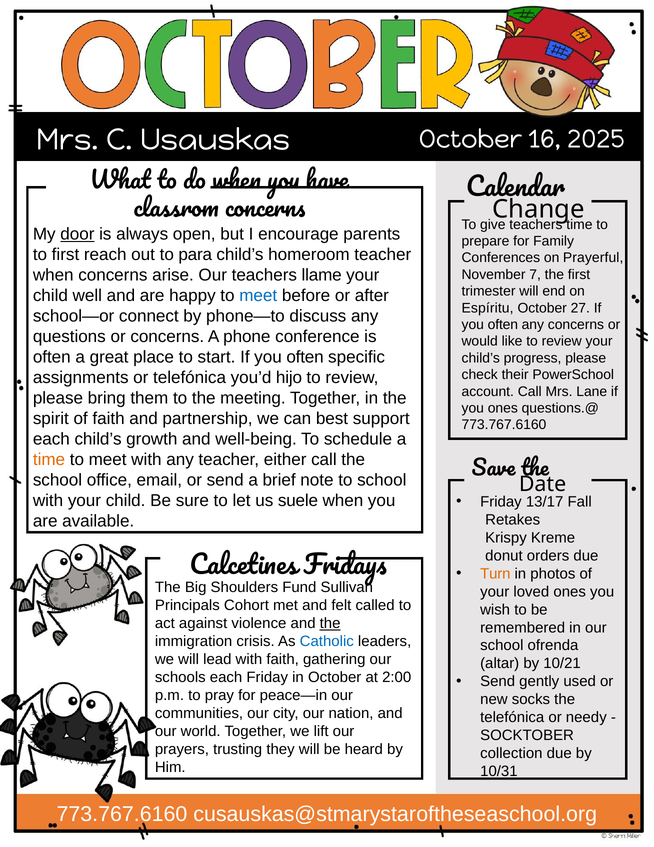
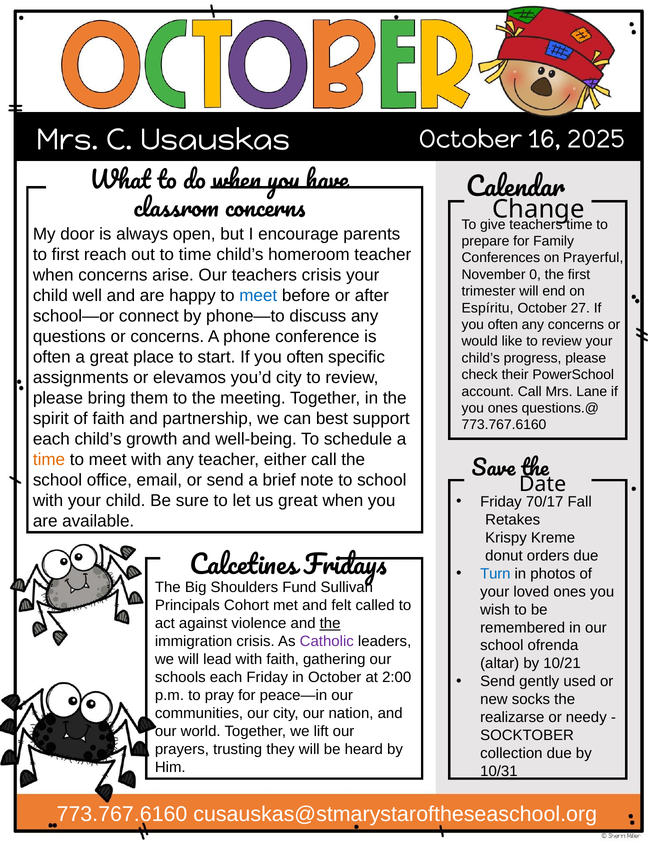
door underline: present -> none (77, 234)
to para: para -> time (195, 254)
teachers llame: llame -> crisis (322, 275)
7: 7 -> 0 (535, 274)
or telefónica: telefónica -> elevamos (190, 377)
you’d hijo: hijo -> city (289, 377)
us suele: suele -> great (298, 500)
13/17: 13/17 -> 70/17 (545, 501)
Turn colour: orange -> blue (495, 573)
Catholic colour: blue -> purple (327, 641)
telefónica: telefónica -> realizarse (512, 717)
